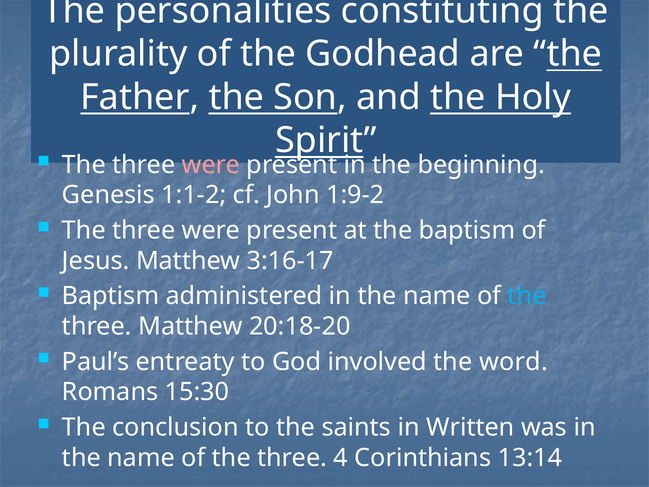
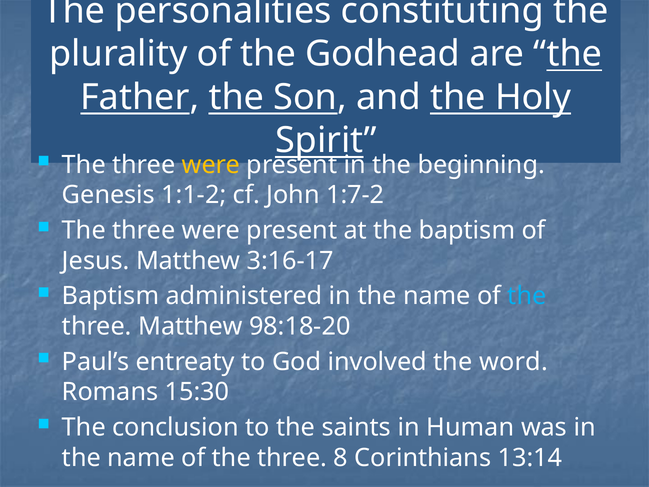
were colour: pink -> yellow (211, 165)
1:9-2: 1:9-2 -> 1:7-2 (355, 195)
20:18-20: 20:18-20 -> 98:18-20 (300, 326)
Written: Written -> Human (470, 427)
4: 4 -> 8 (341, 458)
